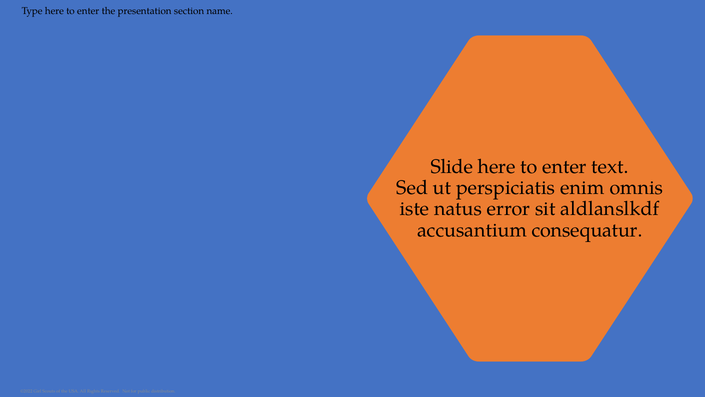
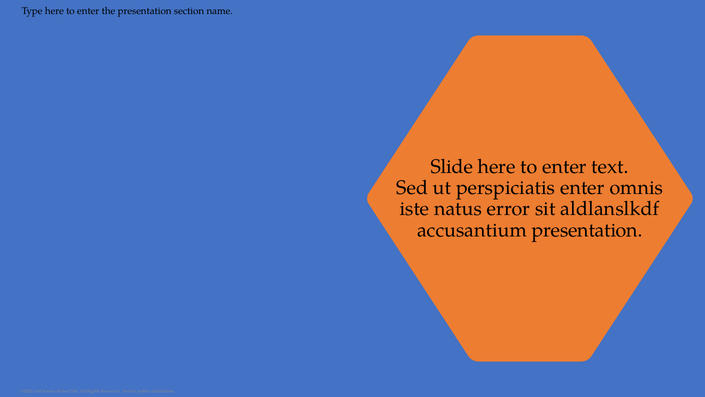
perspiciatis enim: enim -> enter (582, 188)
accusantium consequatur: consequatur -> presentation (587, 230)
